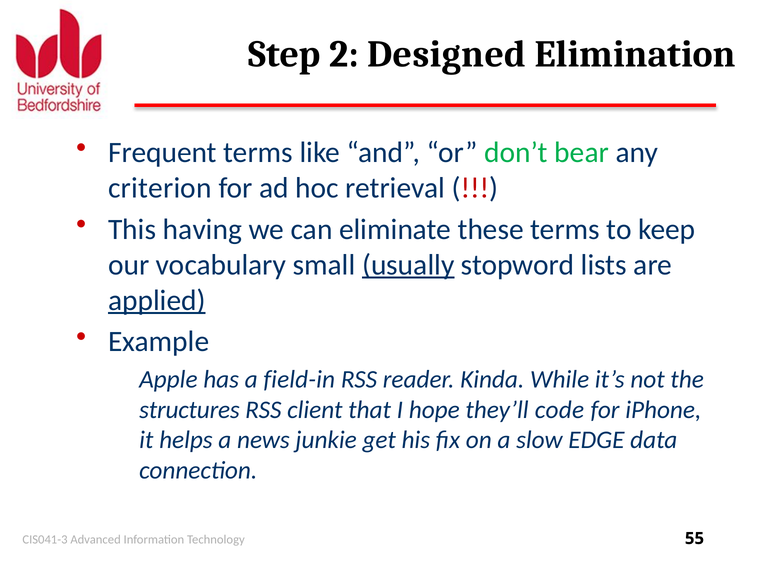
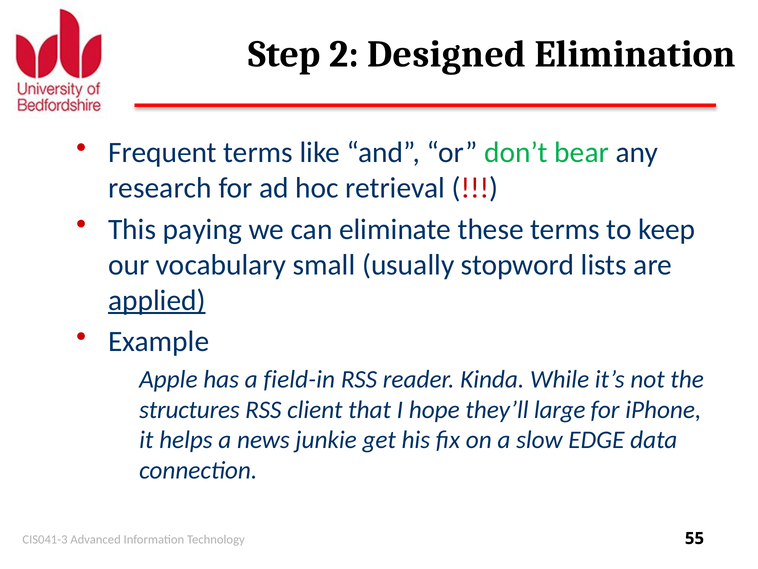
criterion: criterion -> research (160, 188)
having: having -> paying (202, 229)
usually underline: present -> none (408, 265)
code: code -> large (560, 409)
